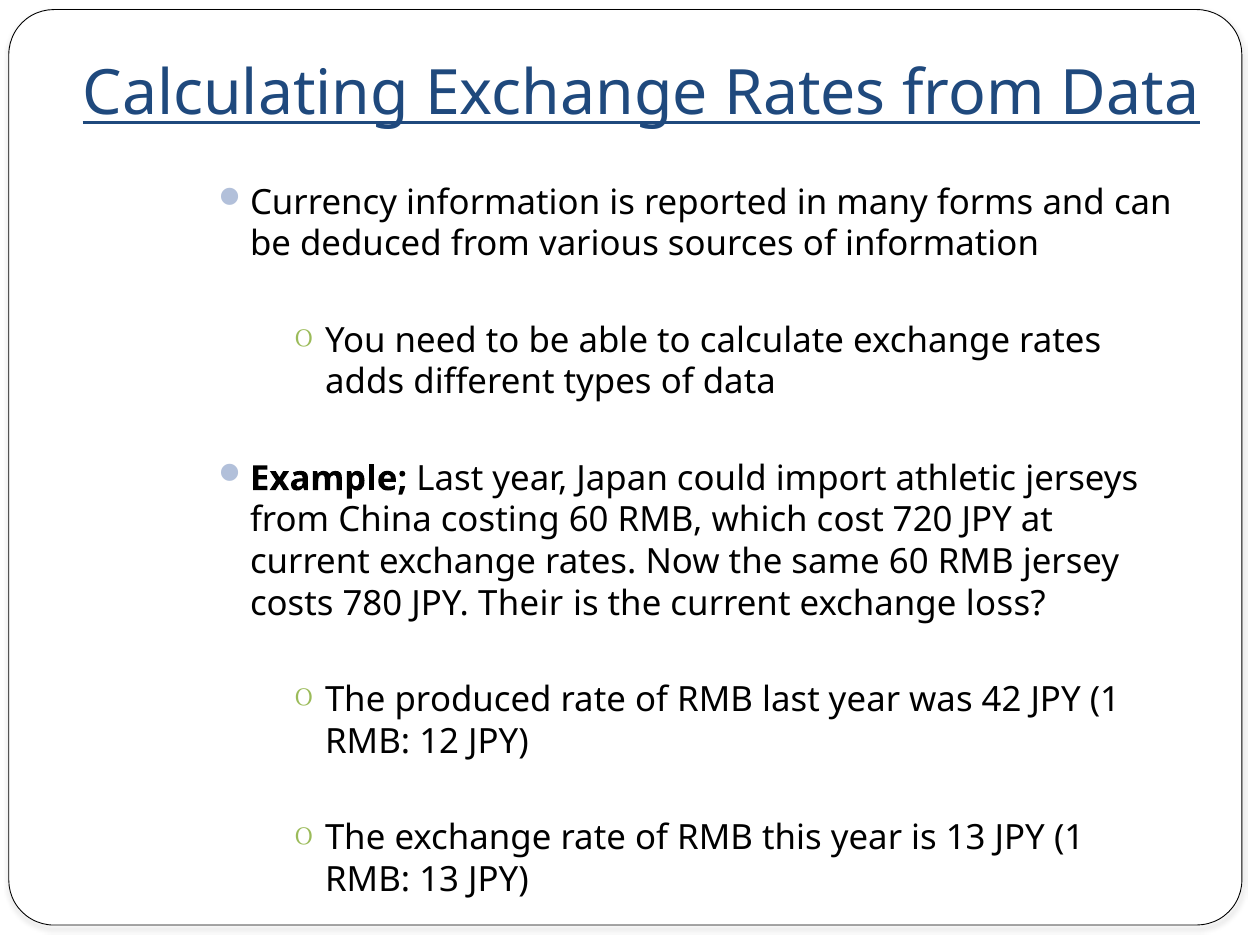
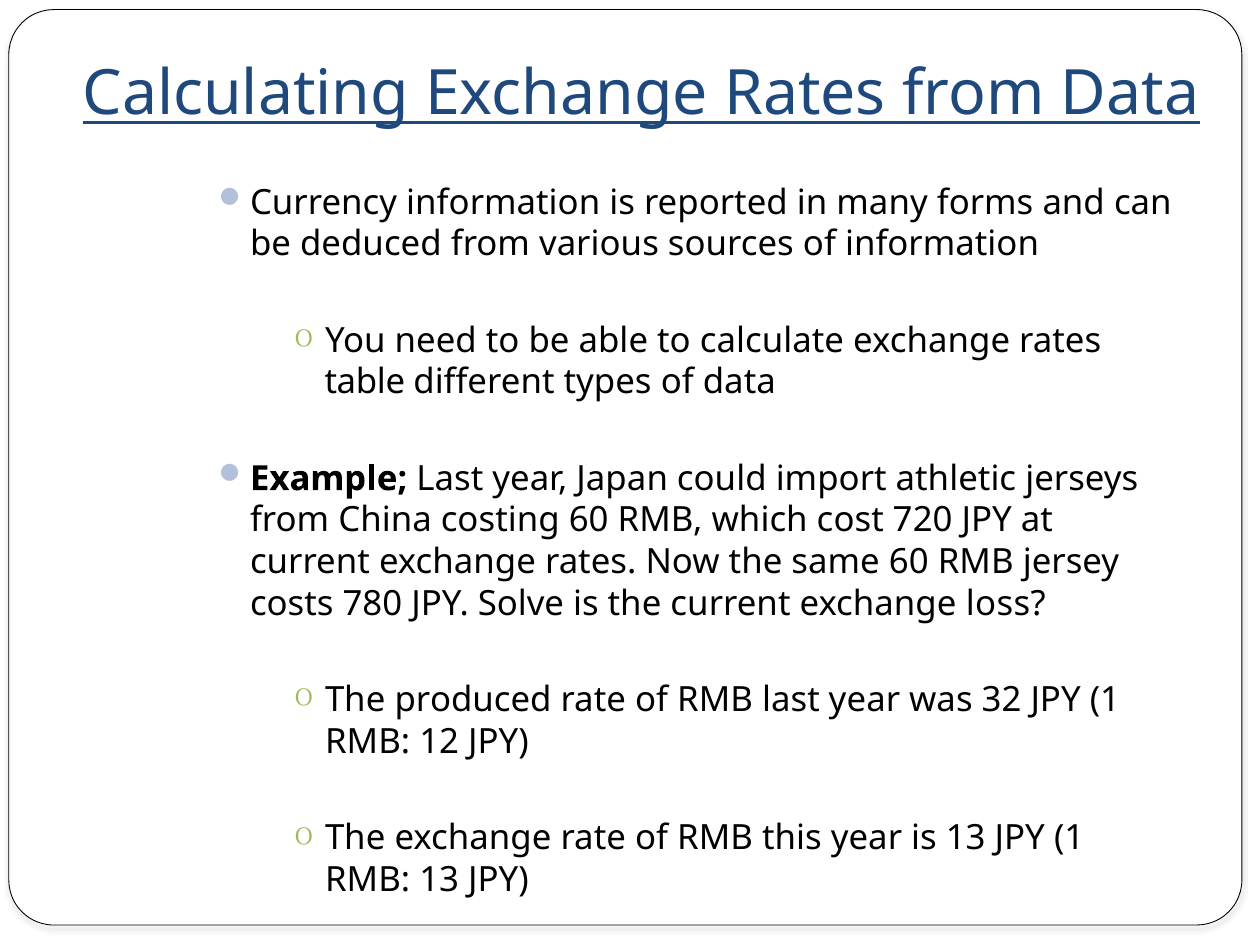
adds: adds -> table (365, 382)
Their: Their -> Solve (521, 604)
42: 42 -> 32 (1002, 700)
